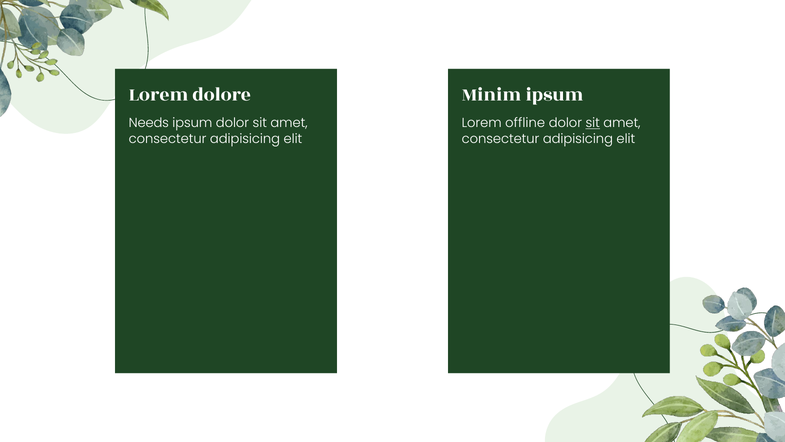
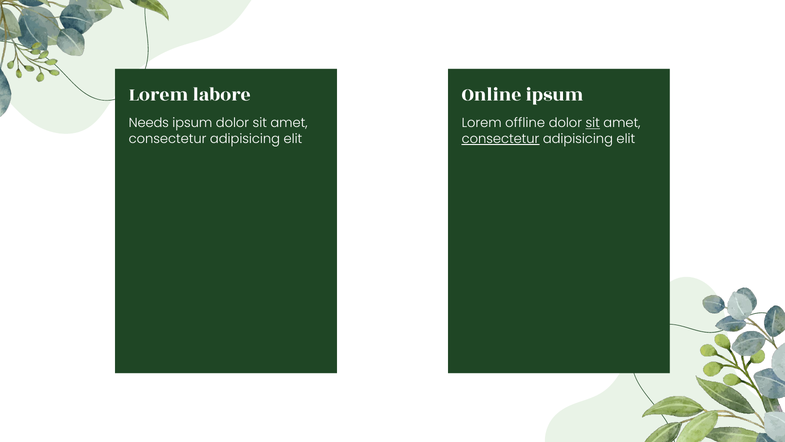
dolore: dolore -> labore (222, 94)
Minim: Minim -> Online (492, 94)
consectetur underline: none -> present (501, 139)
